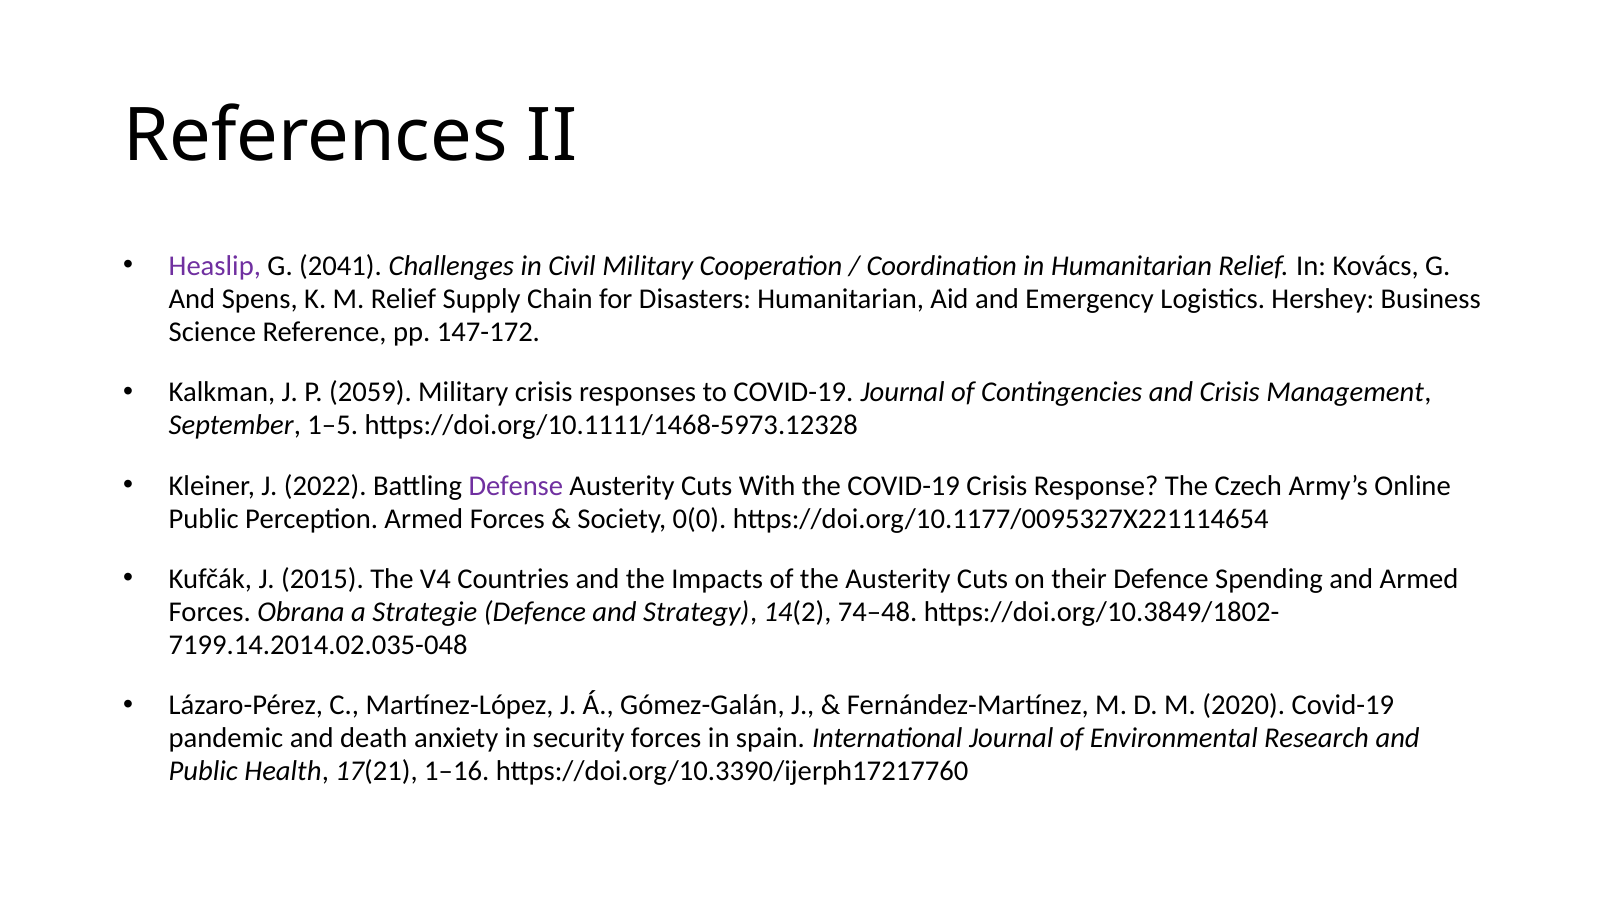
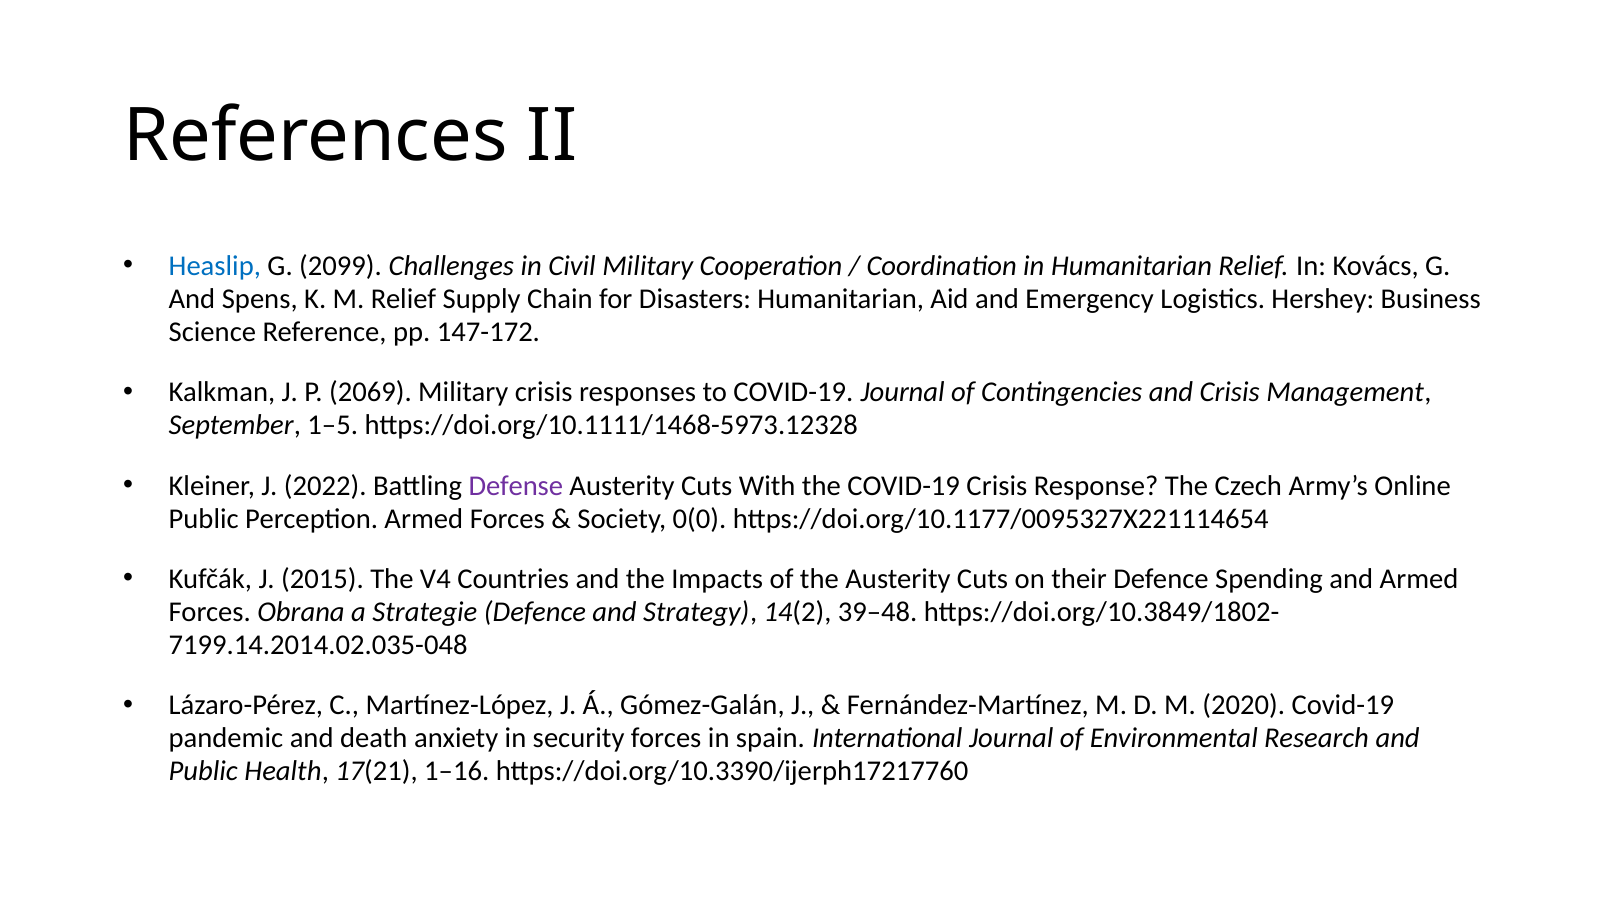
Heaslip colour: purple -> blue (215, 266)
2041: 2041 -> 2099 (341, 266)
2059: 2059 -> 2069 (370, 392)
74–48: 74–48 -> 39–48 (878, 612)
